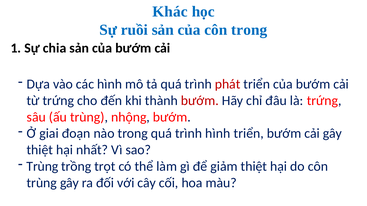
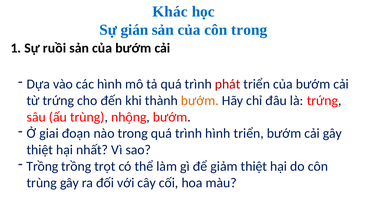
ruồi: ruồi -> gián (134, 30)
chia: chia -> ruồi (55, 48)
bướm colour: red -> orange (200, 101)
Trùng: Trùng -> Trồng (42, 167)
